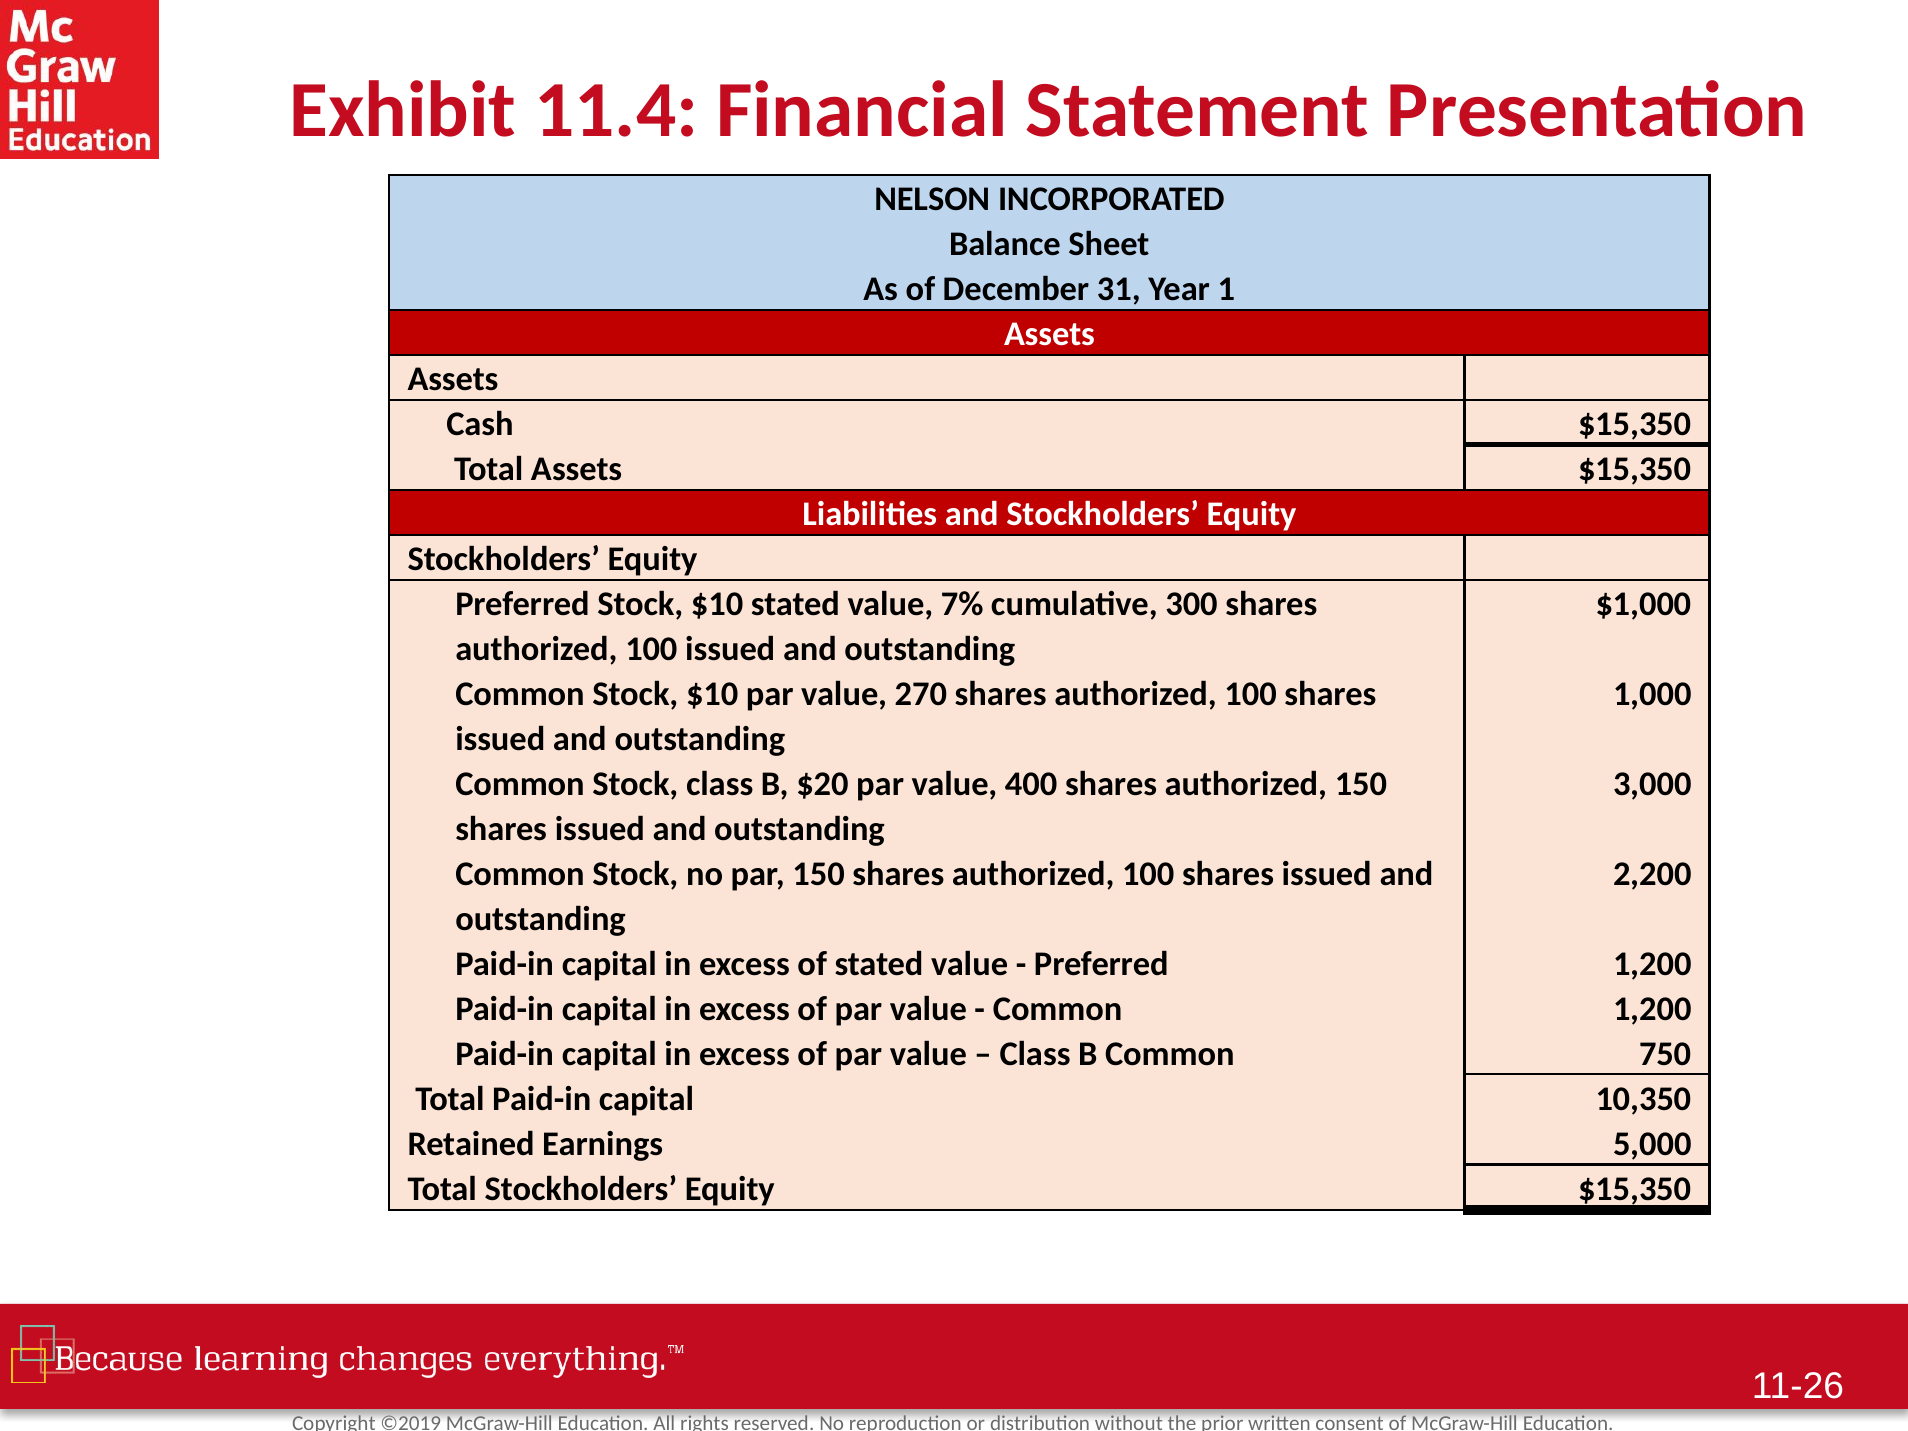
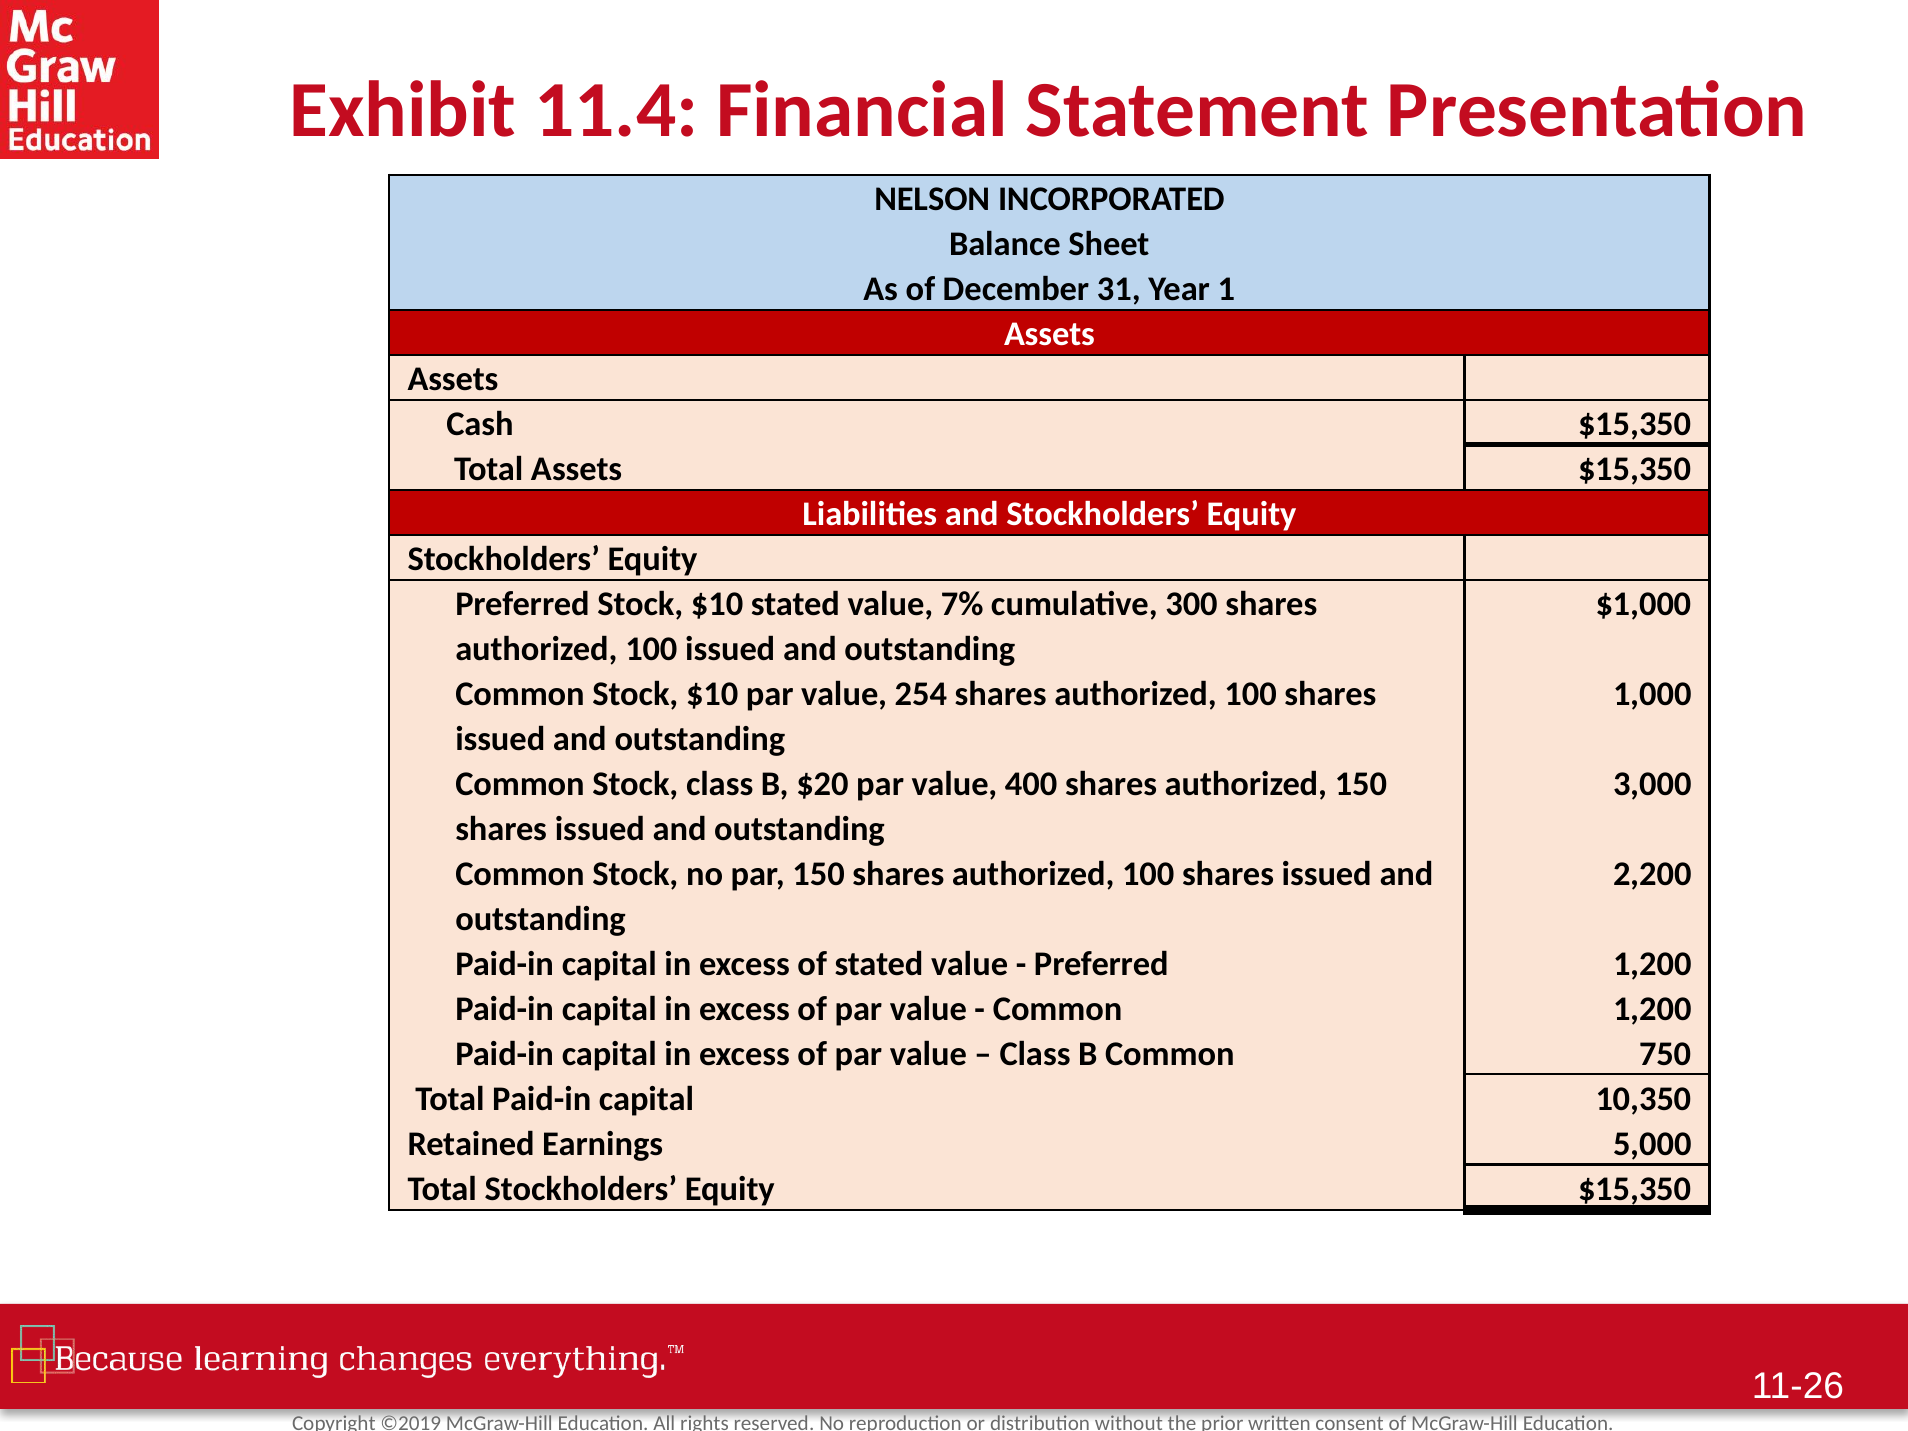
270: 270 -> 254 (921, 694)
